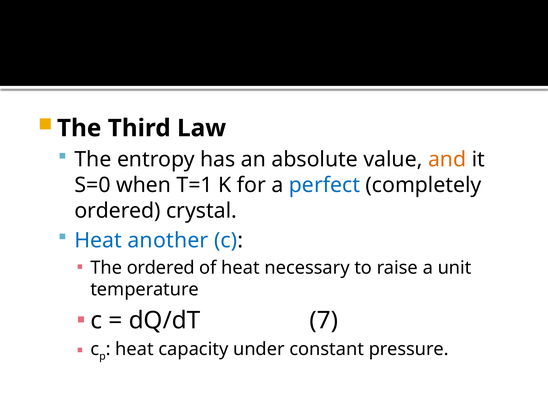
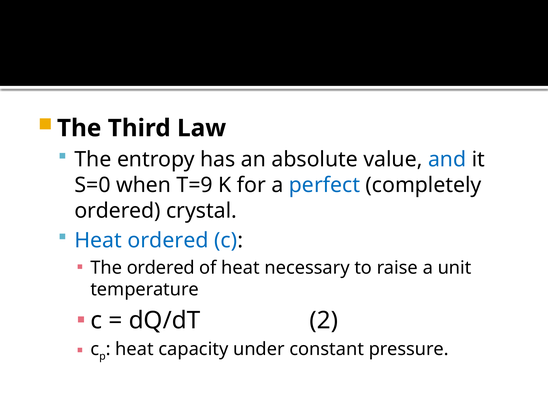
and colour: orange -> blue (447, 160)
T=1: T=1 -> T=9 (195, 185)
Heat another: another -> ordered (168, 240)
7: 7 -> 2 (324, 320)
